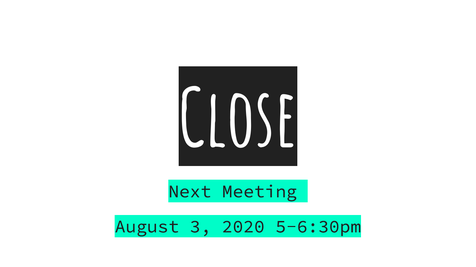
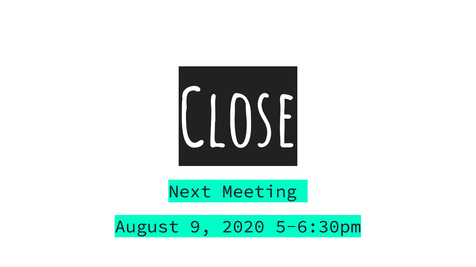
3: 3 -> 9 (200, 227)
